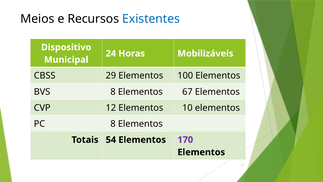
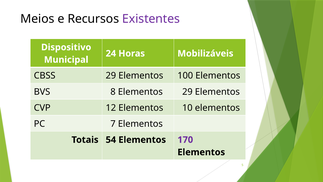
Existentes colour: blue -> purple (151, 19)
Elementos 67: 67 -> 29 (187, 92)
PC 8: 8 -> 7 (113, 124)
